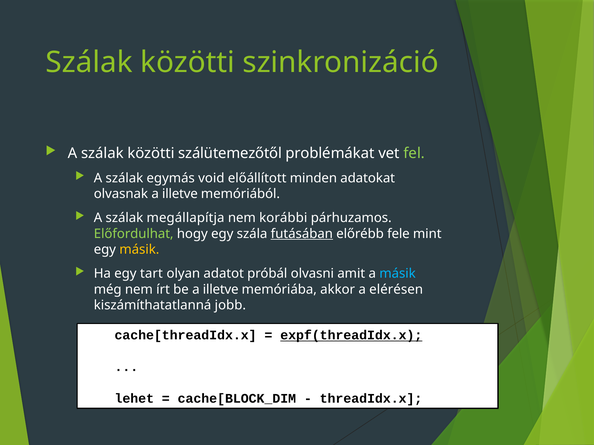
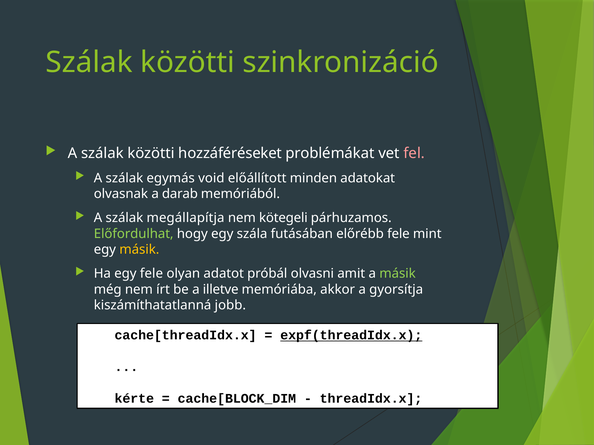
szálütemezőtől: szálütemezőtől -> hozzáféréseket (230, 153)
fel colour: light green -> pink (414, 153)
olvasnak a illetve: illetve -> darab (180, 194)
korábbi: korábbi -> kötegeli (283, 218)
futásában underline: present -> none (302, 234)
egy tart: tart -> fele (151, 274)
másik colour: light blue -> light green (398, 274)
elérésen: elérésen -> gyorsítja (396, 290)
lehet: lehet -> kérte (134, 399)
